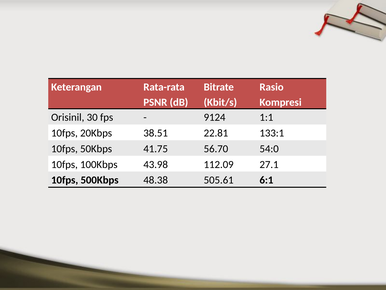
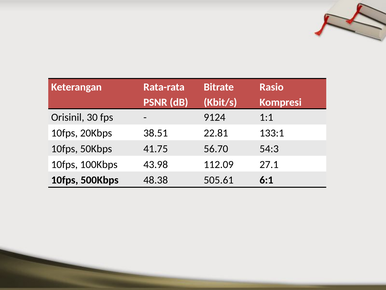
54:0: 54:0 -> 54:3 (269, 149)
